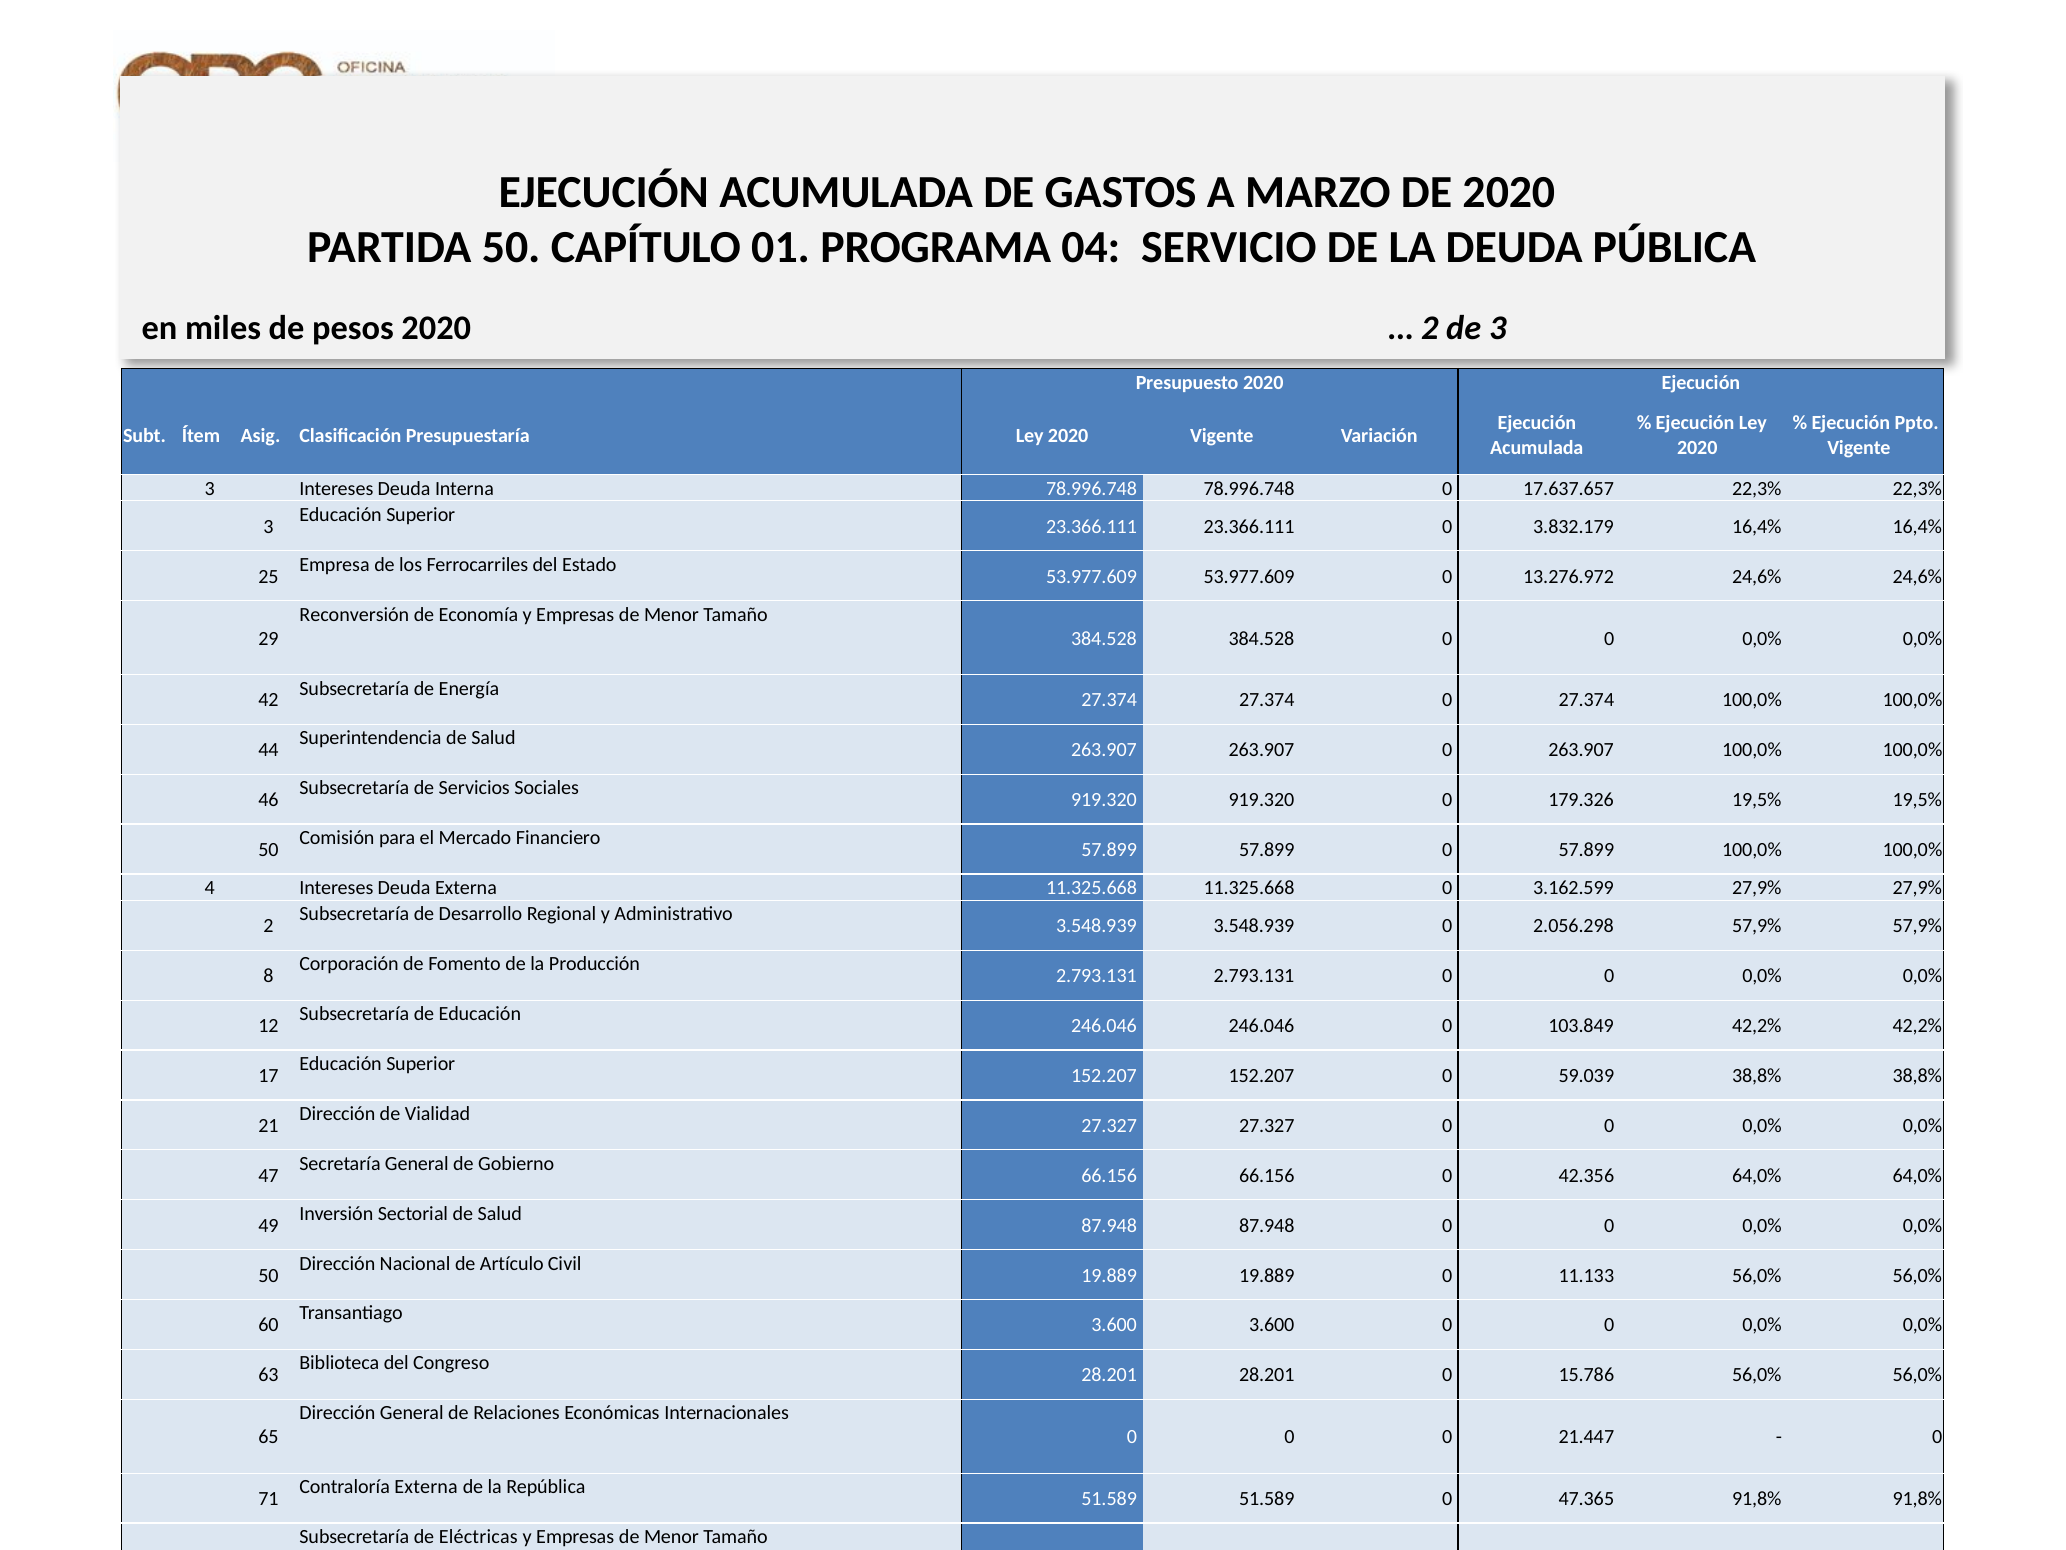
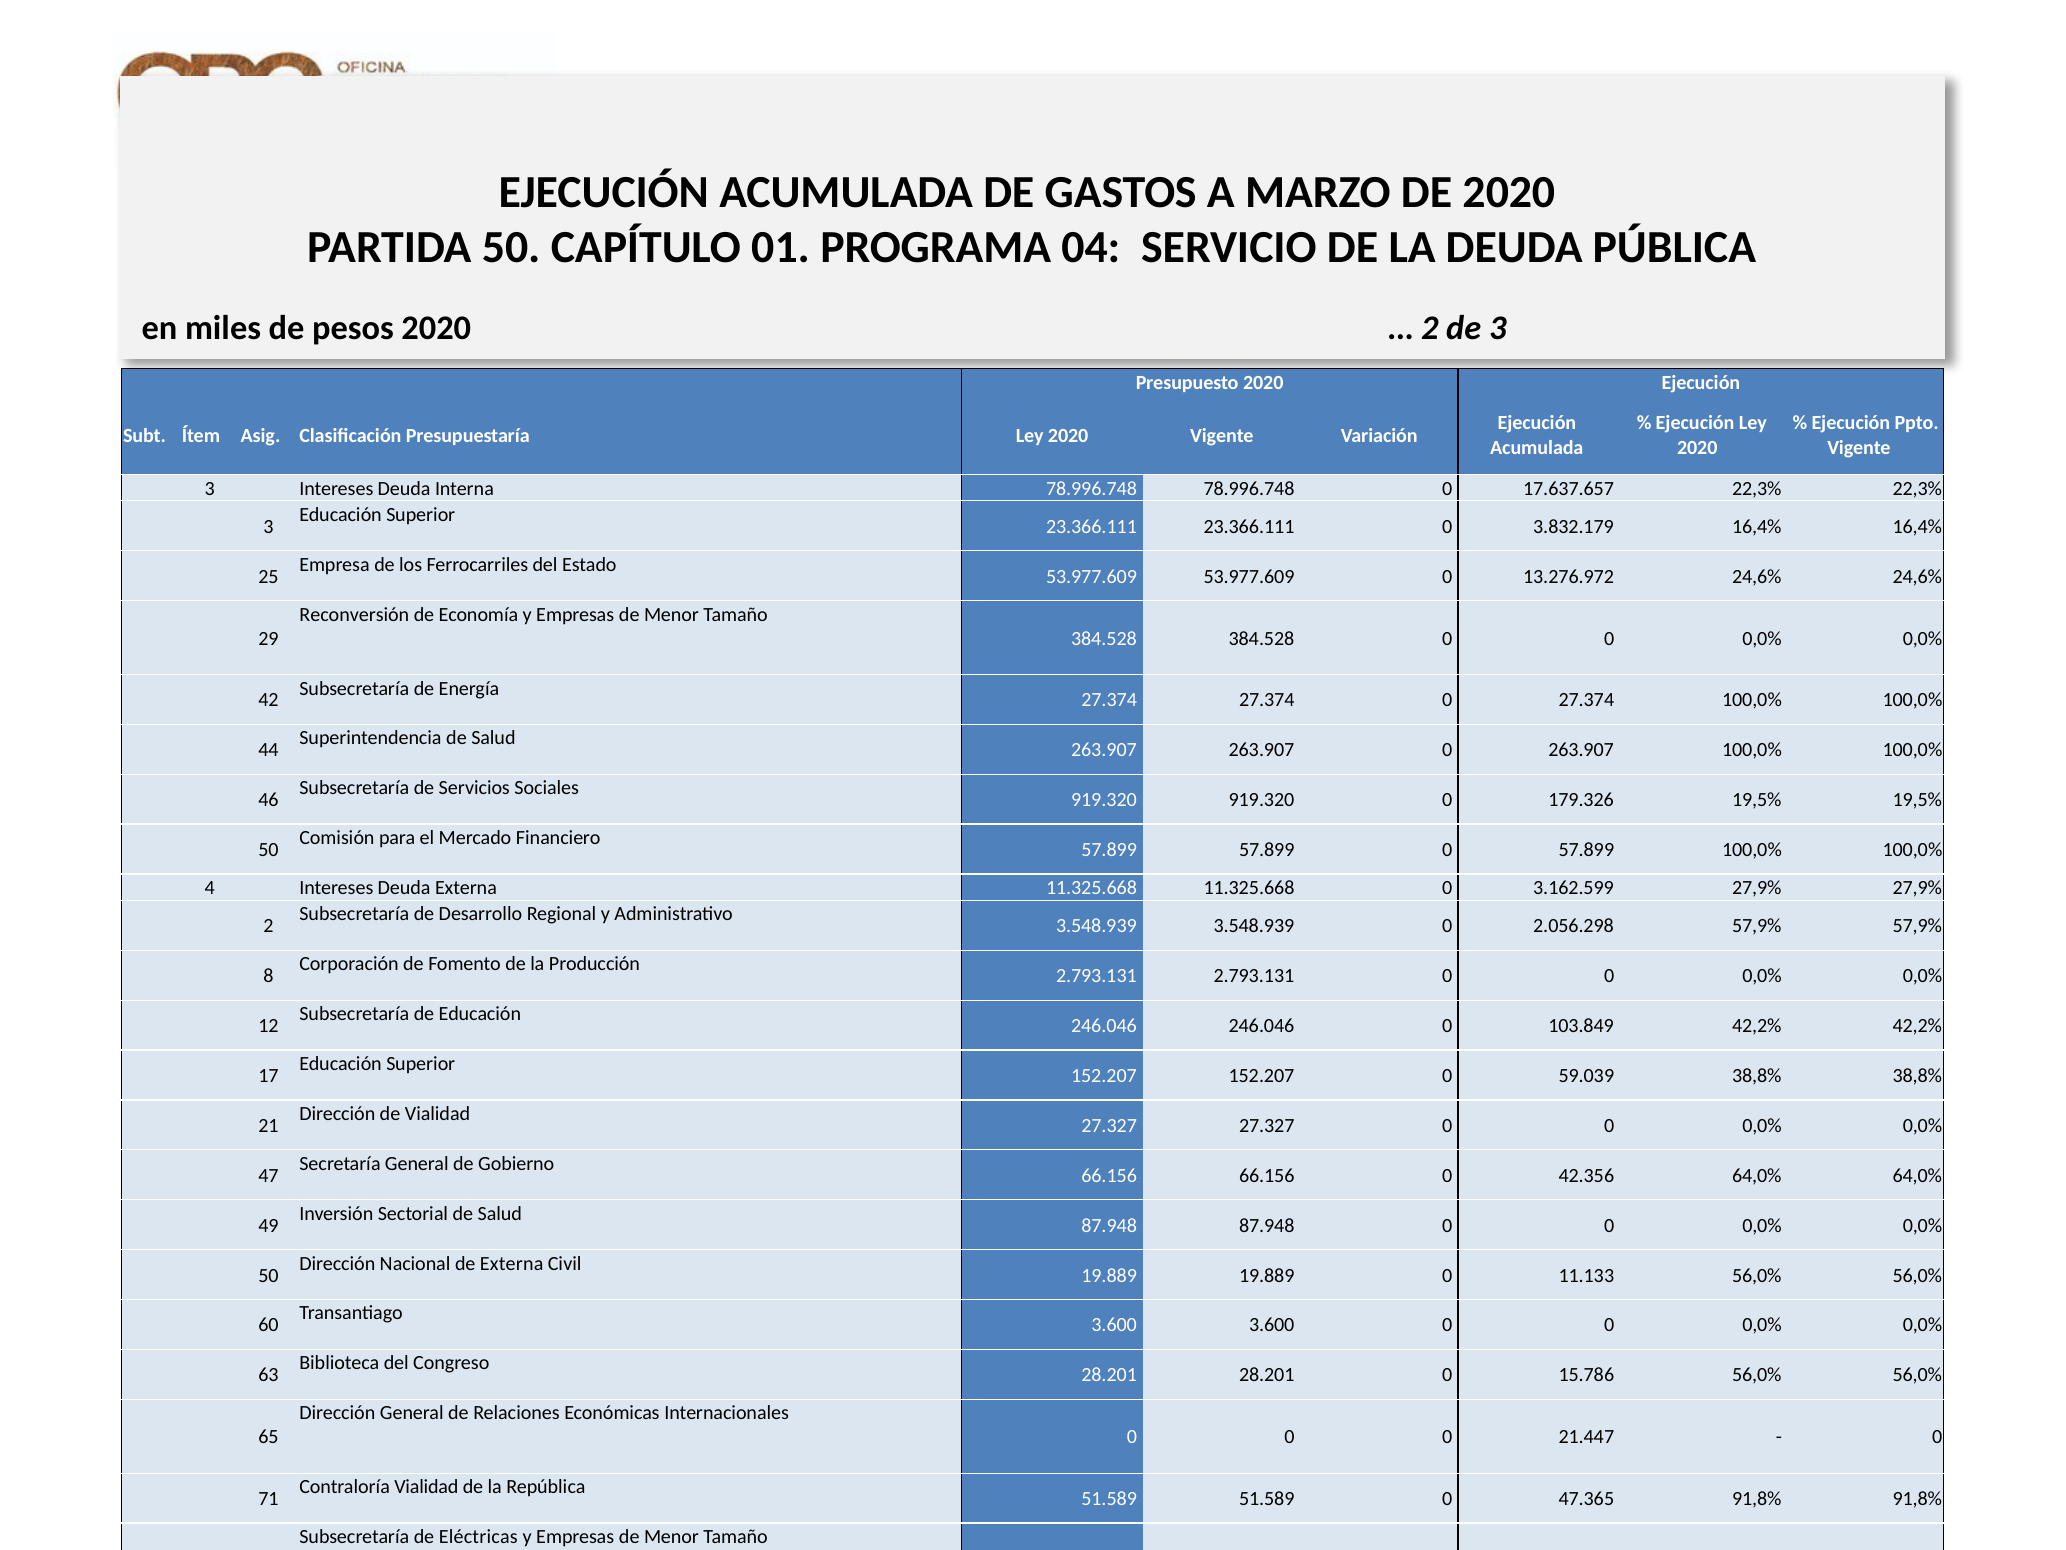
de Artículo: Artículo -> Externa (512, 1263)
Contraloría Externa: Externa -> Vialidad (426, 1487)
